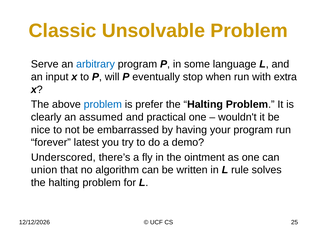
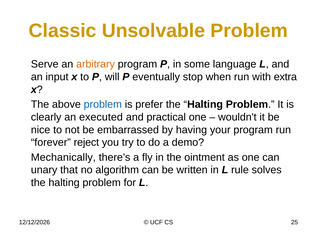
arbitrary colour: blue -> orange (95, 64)
assumed: assumed -> executed (101, 117)
latest: latest -> reject (86, 142)
Underscored: Underscored -> Mechanically (63, 157)
union: union -> unary (44, 170)
